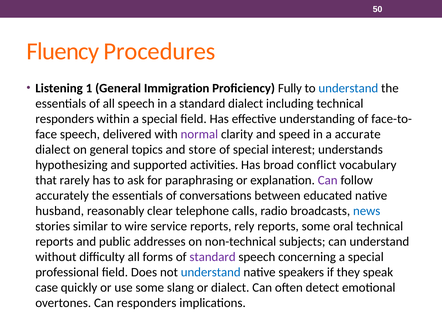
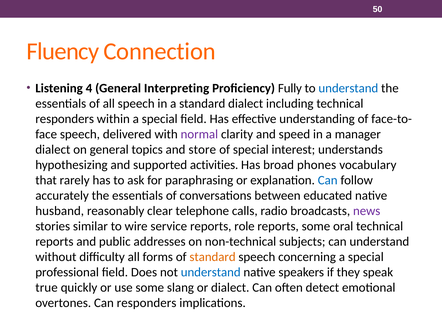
Procedures: Procedures -> Connection (160, 51)
1: 1 -> 4 (89, 88)
Immigration: Immigration -> Interpreting (177, 88)
accurate: accurate -> manager (358, 134)
conflict: conflict -> phones (317, 165)
Can colour: purple -> blue (328, 180)
news colour: blue -> purple (367, 211)
rely: rely -> role (244, 226)
standard colour: purple -> orange (213, 256)
case: case -> true (47, 287)
